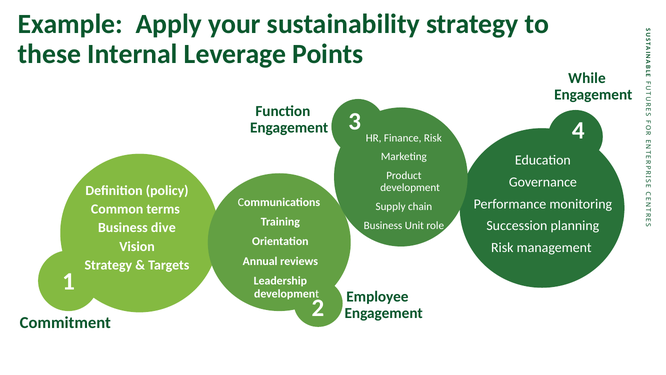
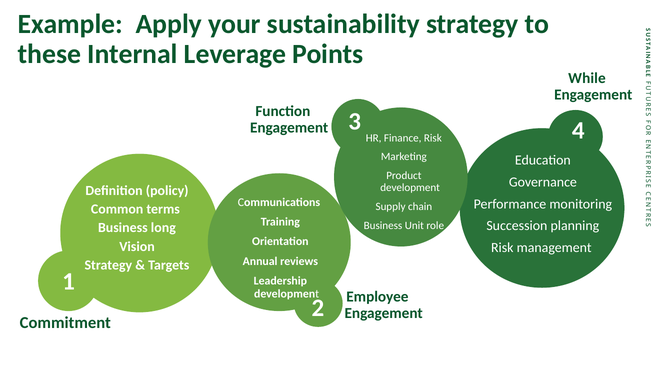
dive: dive -> long (163, 228)
